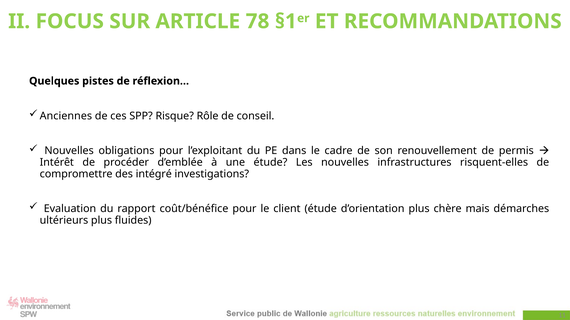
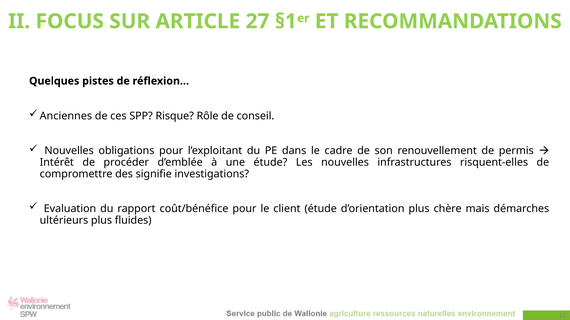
78: 78 -> 27 (258, 21)
intégré: intégré -> signifie (154, 174)
